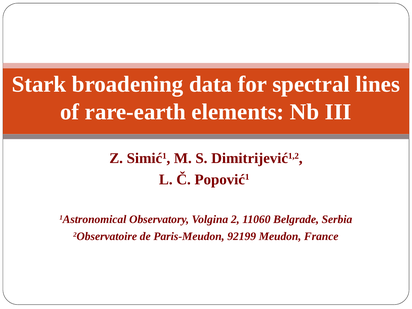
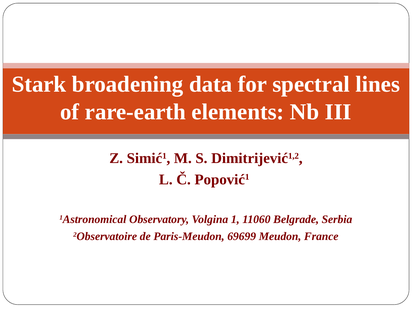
2: 2 -> 1 (235, 219)
92199: 92199 -> 69699 (242, 236)
